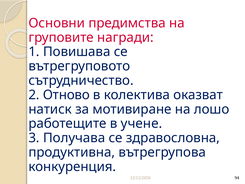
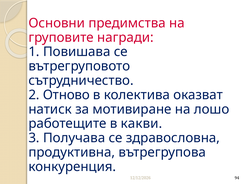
учене: учене -> какви (141, 123)
